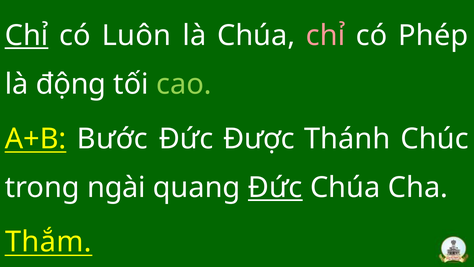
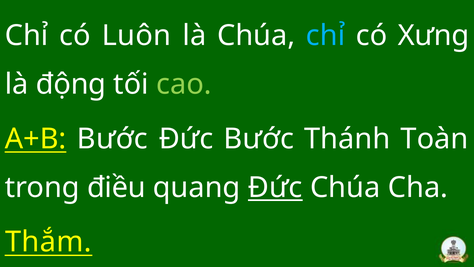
Chỉ underline: present -> none (27, 36)
chỉ colour: pink -> light blue (326, 36)
Phép: Phép -> Xưng (434, 36)
Đức Được: Được -> Bước (259, 139)
Chúc: Chúc -> Toàn (435, 139)
ngài: ngài -> điều (116, 187)
